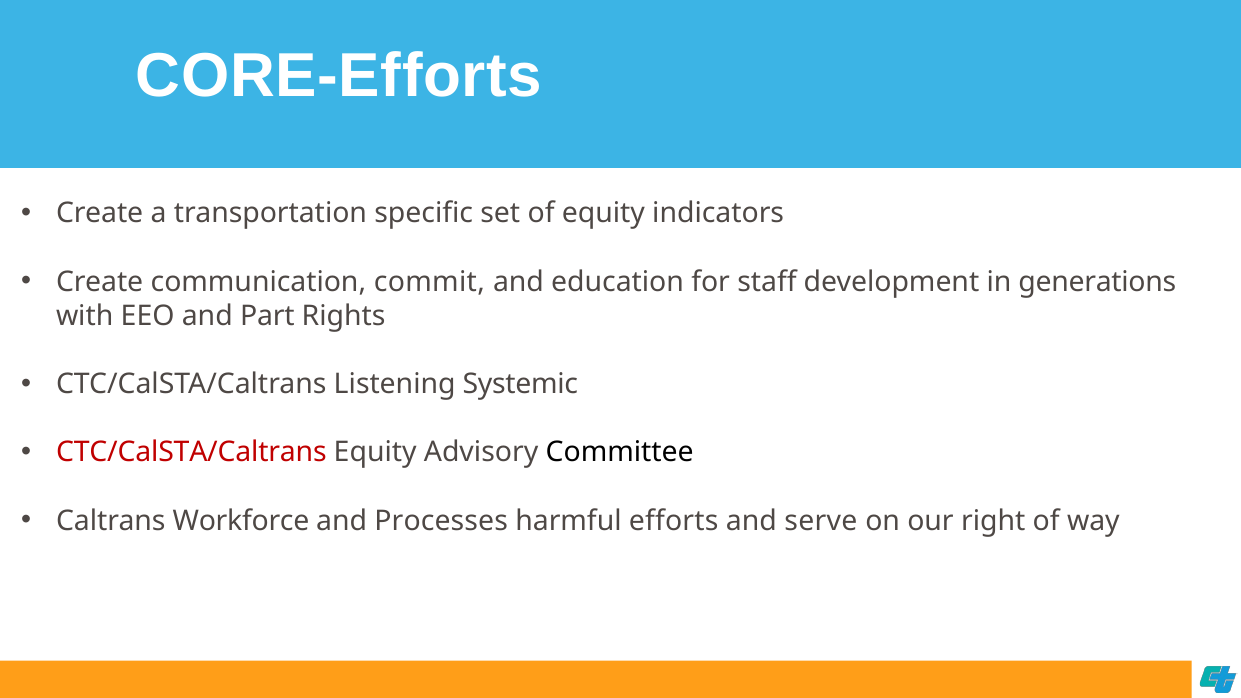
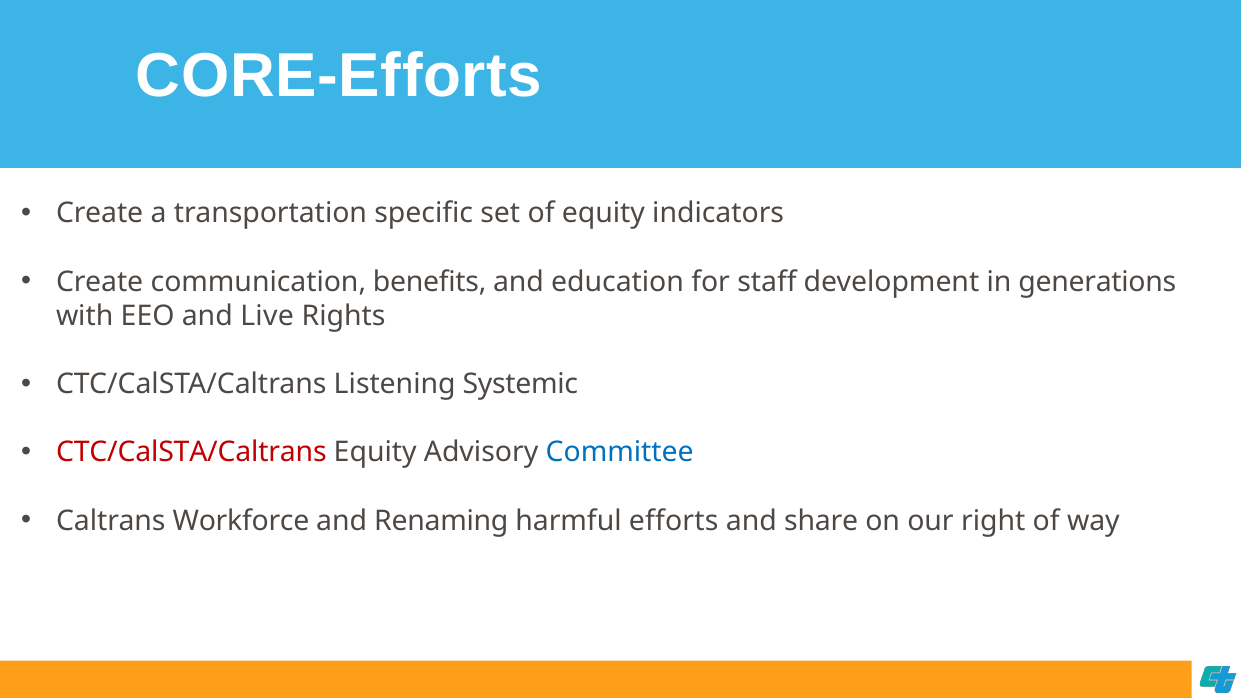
commit: commit -> benefits (430, 282)
Part: Part -> Live (267, 316)
Committee colour: black -> blue (620, 452)
Processes: Processes -> Renaming (441, 521)
serve: serve -> share (821, 521)
